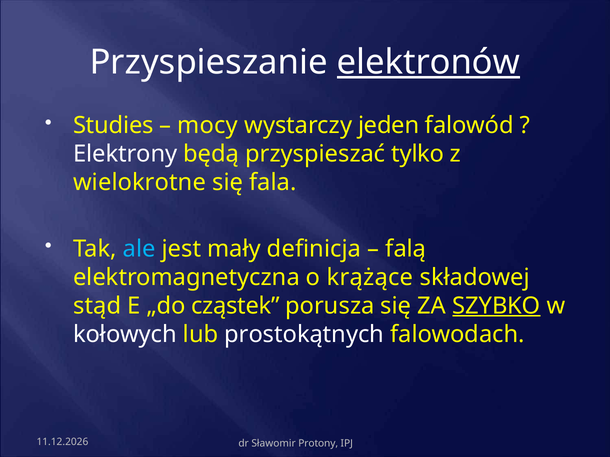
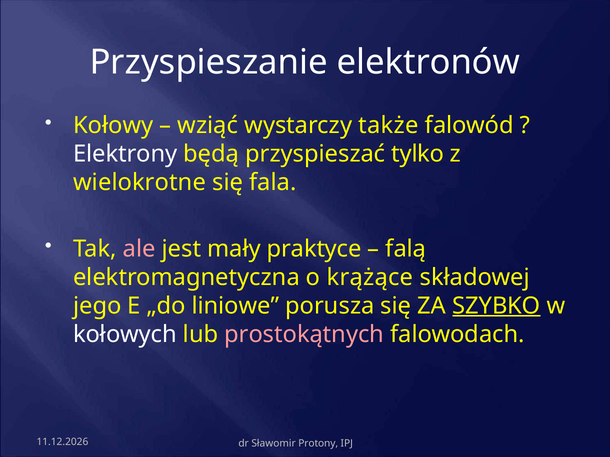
elektronów underline: present -> none (429, 62)
Studies: Studies -> Kołowy (113, 126)
mocy: mocy -> wziąć (208, 126)
jeden: jeden -> także (388, 126)
ale colour: light blue -> pink (139, 249)
definicja: definicja -> praktyce (314, 249)
stąd: stąd -> jego (97, 306)
cząstek: cząstek -> liniowe (235, 306)
prostokątnych colour: white -> pink (304, 335)
